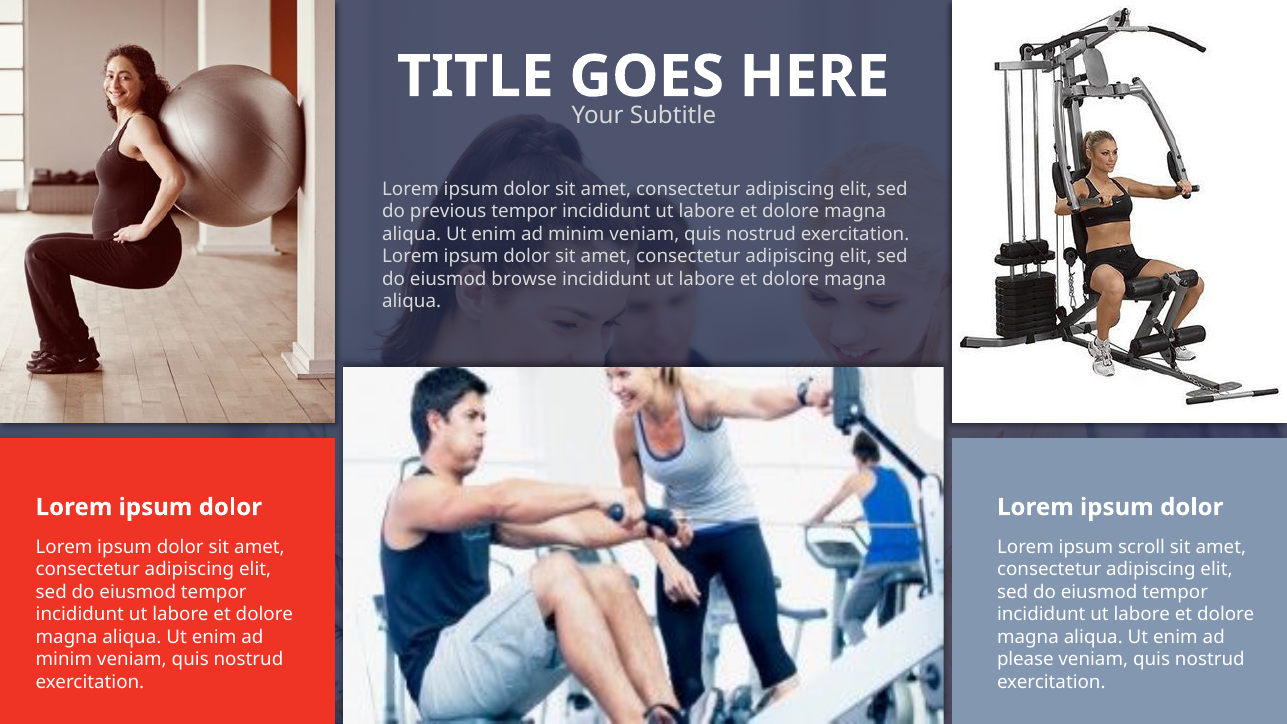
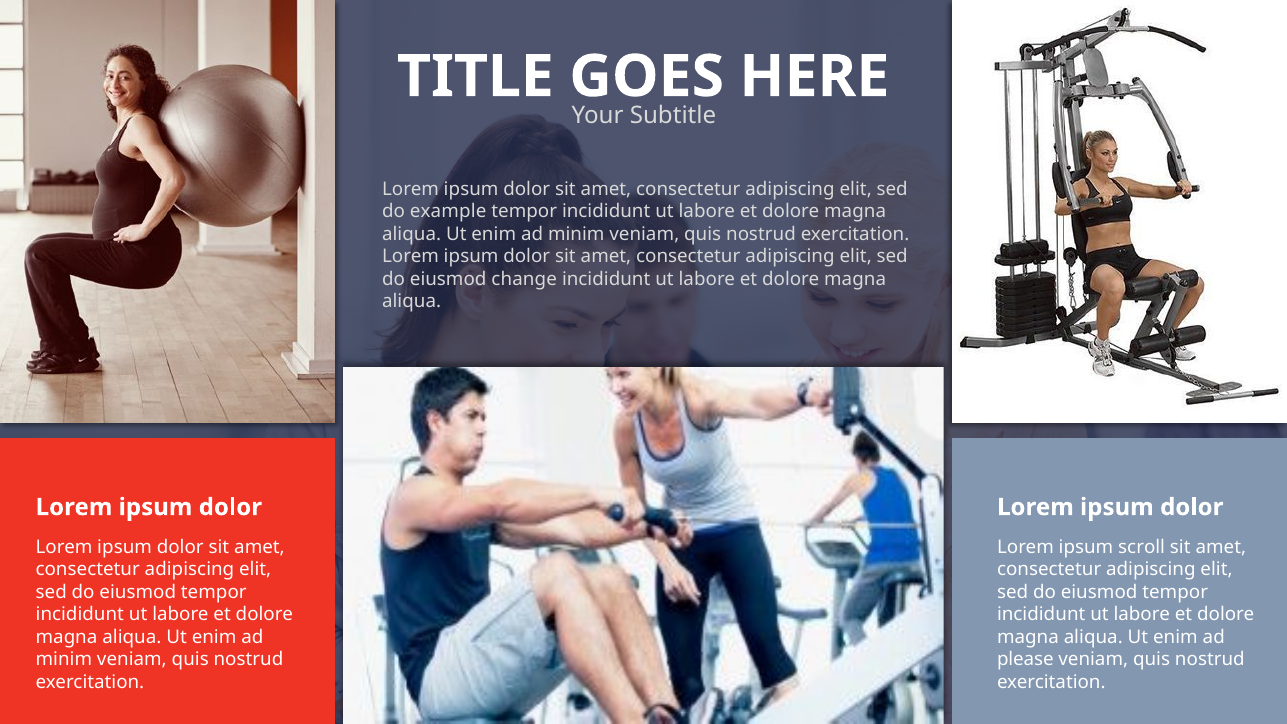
previous: previous -> example (448, 211)
browse: browse -> change (524, 279)
